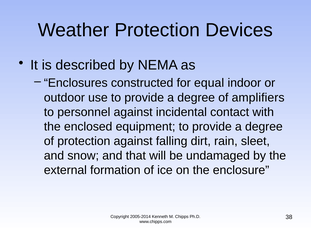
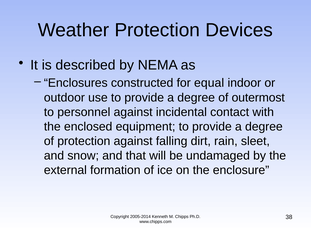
amplifiers: amplifiers -> outermost (258, 98)
